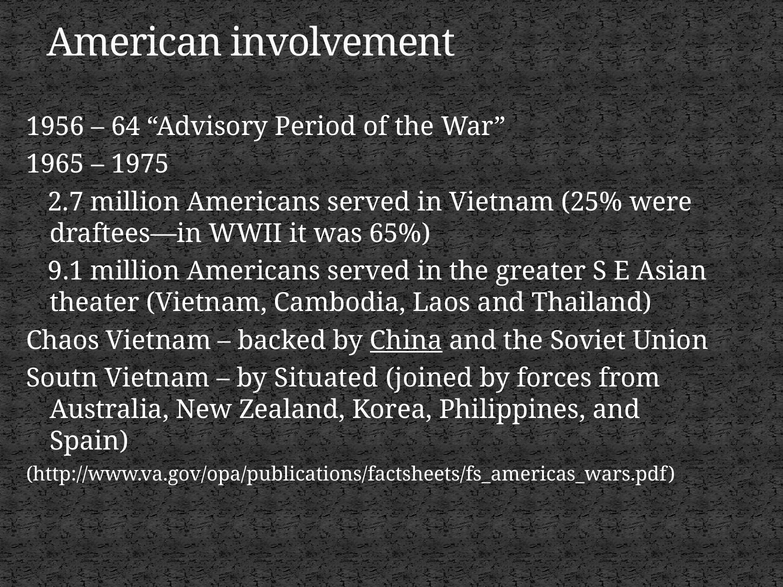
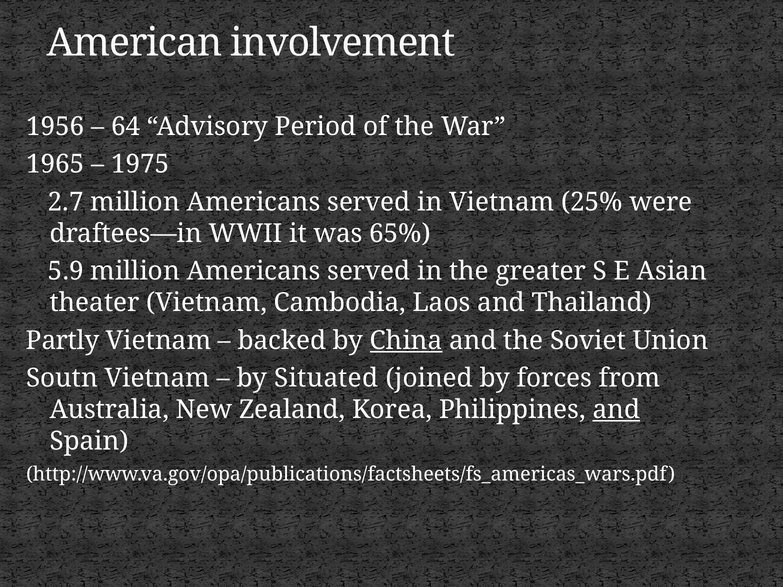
9.1: 9.1 -> 5.9 (66, 271)
Chaos: Chaos -> Partly (63, 341)
and underline: none -> present (616, 410)
